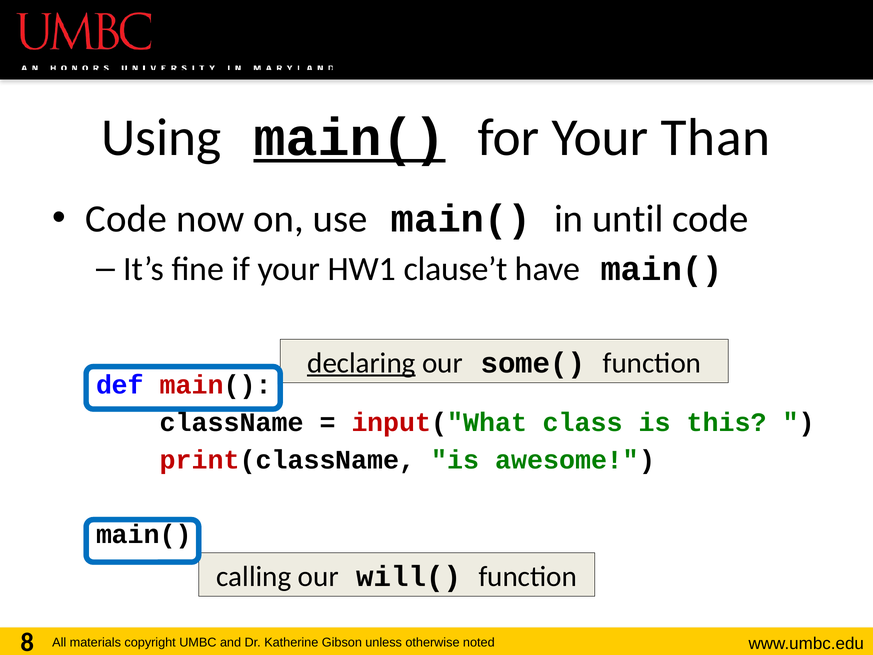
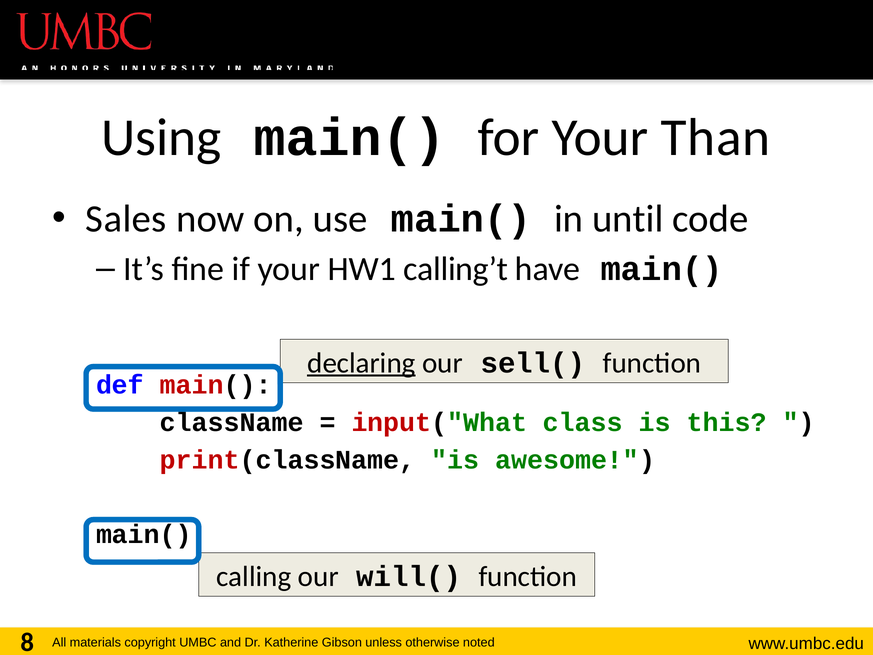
main( underline: present -> none (350, 138)
Code: Code -> Sales (126, 219)
clause’t: clause’t -> calling’t (456, 269)
some(: some( -> sell( (533, 363)
